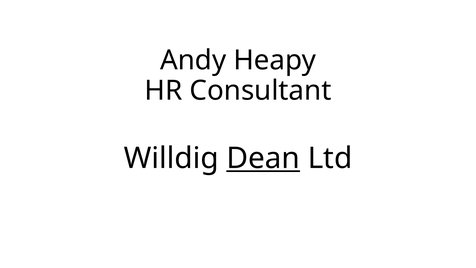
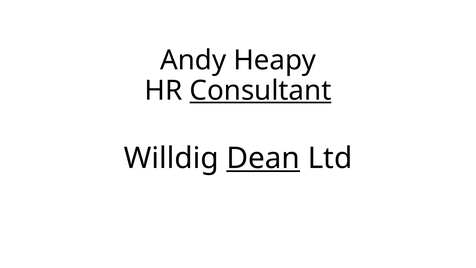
Consultant underline: none -> present (260, 90)
